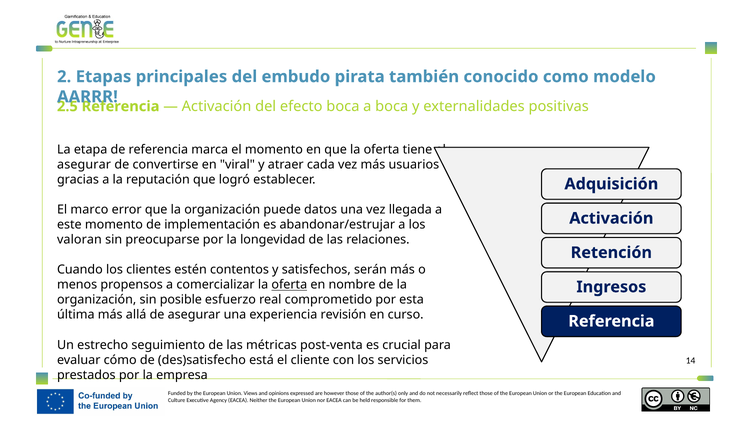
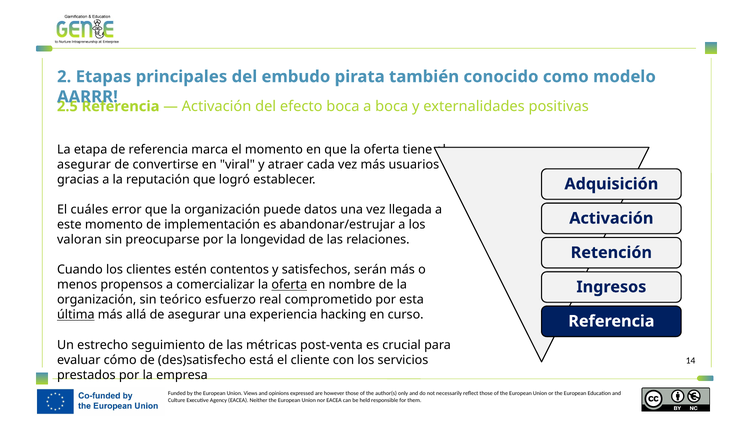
marco: marco -> cuáles (89, 210)
posible: posible -> teórico (181, 300)
última underline: none -> present (76, 315)
revisión: revisión -> hacking (343, 315)
